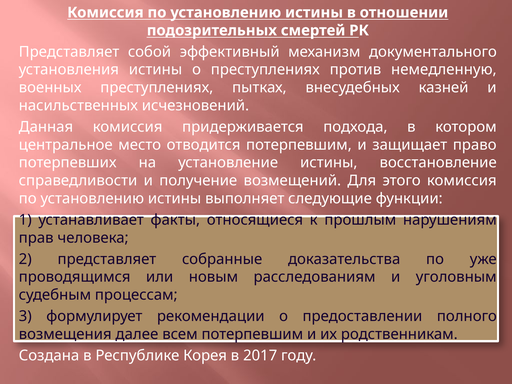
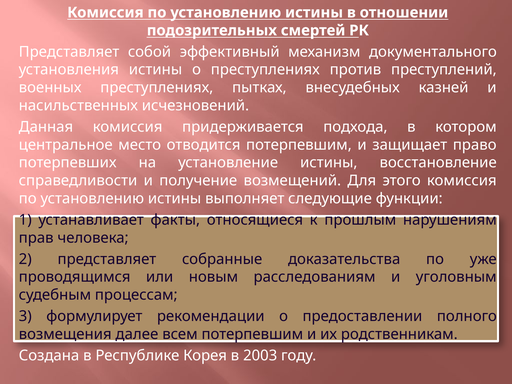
немедленную: немедленную -> преступлений (444, 70)
2017: 2017 -> 2003 (260, 356)
